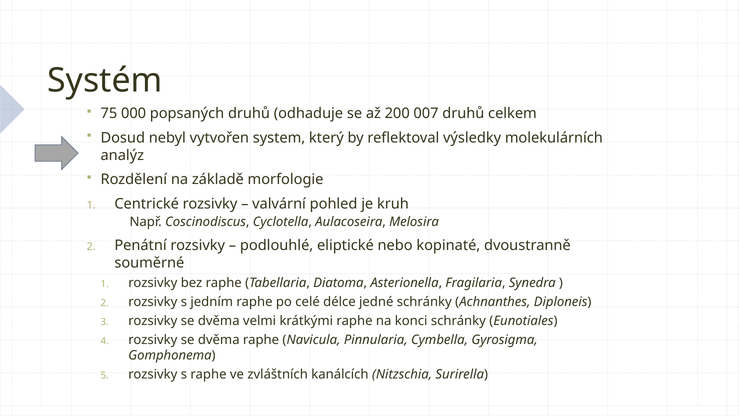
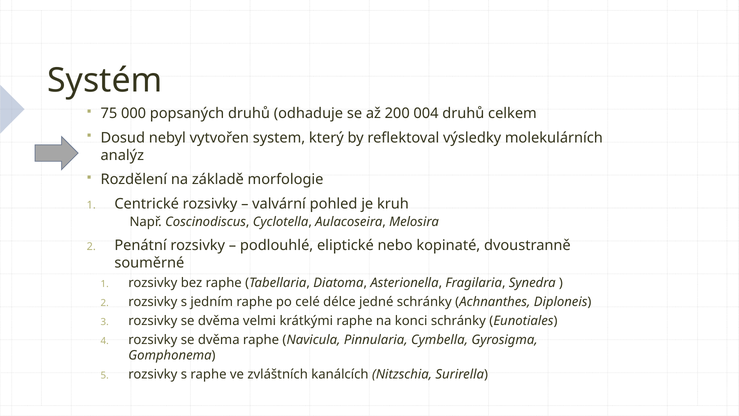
007: 007 -> 004 (426, 114)
